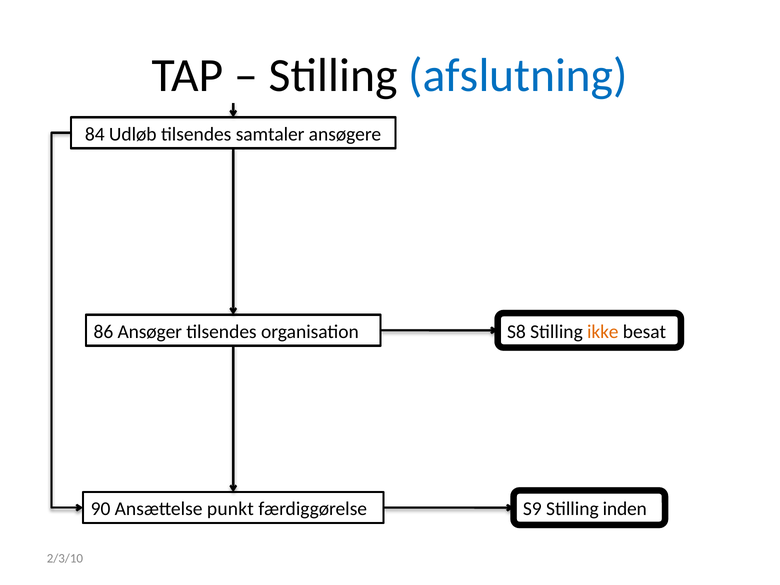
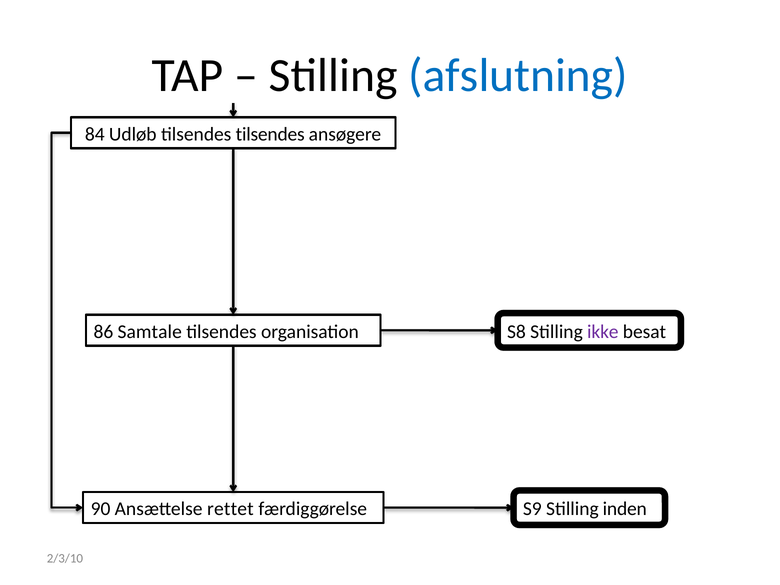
tilsendes samtaler: samtaler -> tilsendes (270, 134)
Ansøger: Ansøger -> Samtale (150, 332)
ikke colour: orange -> purple (603, 332)
punkt: punkt -> rettet (230, 509)
